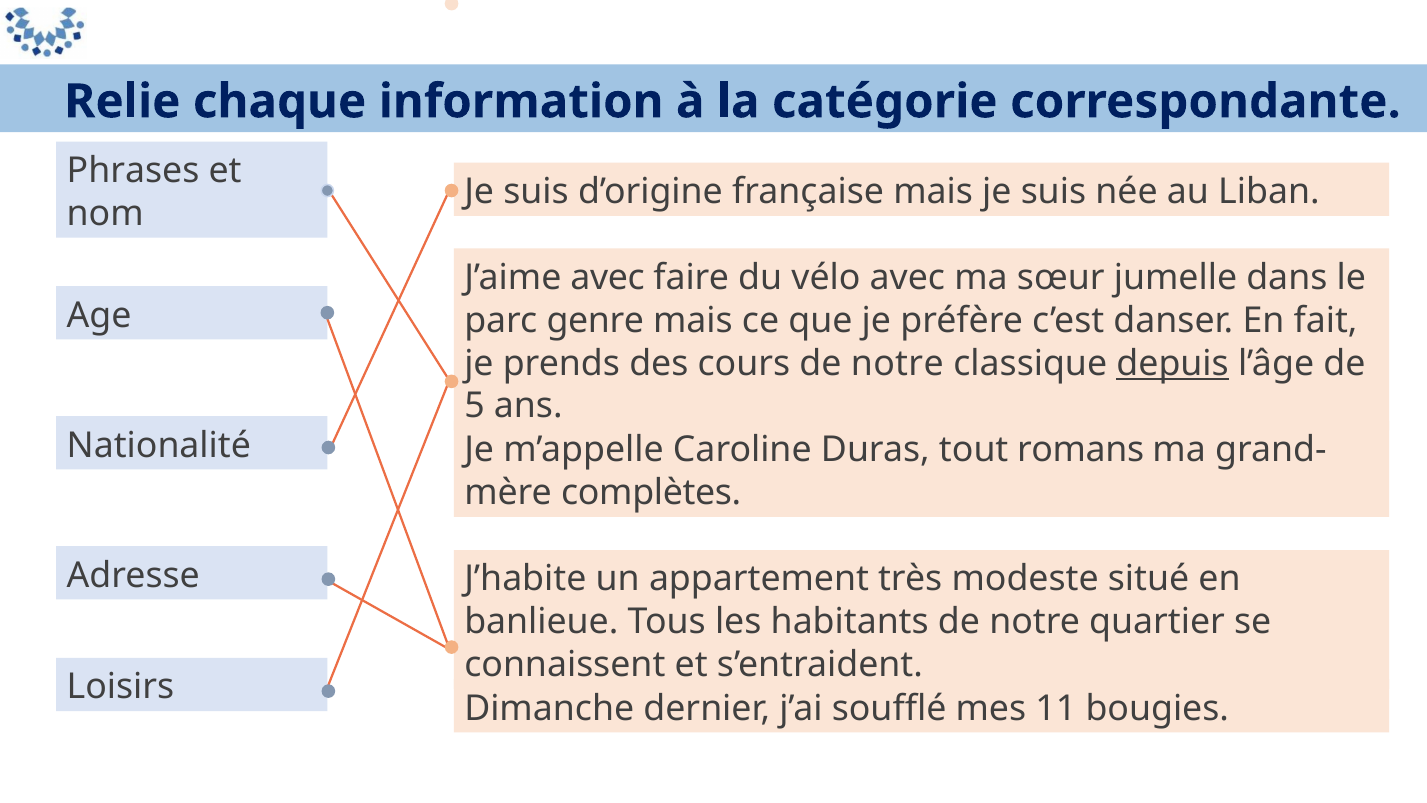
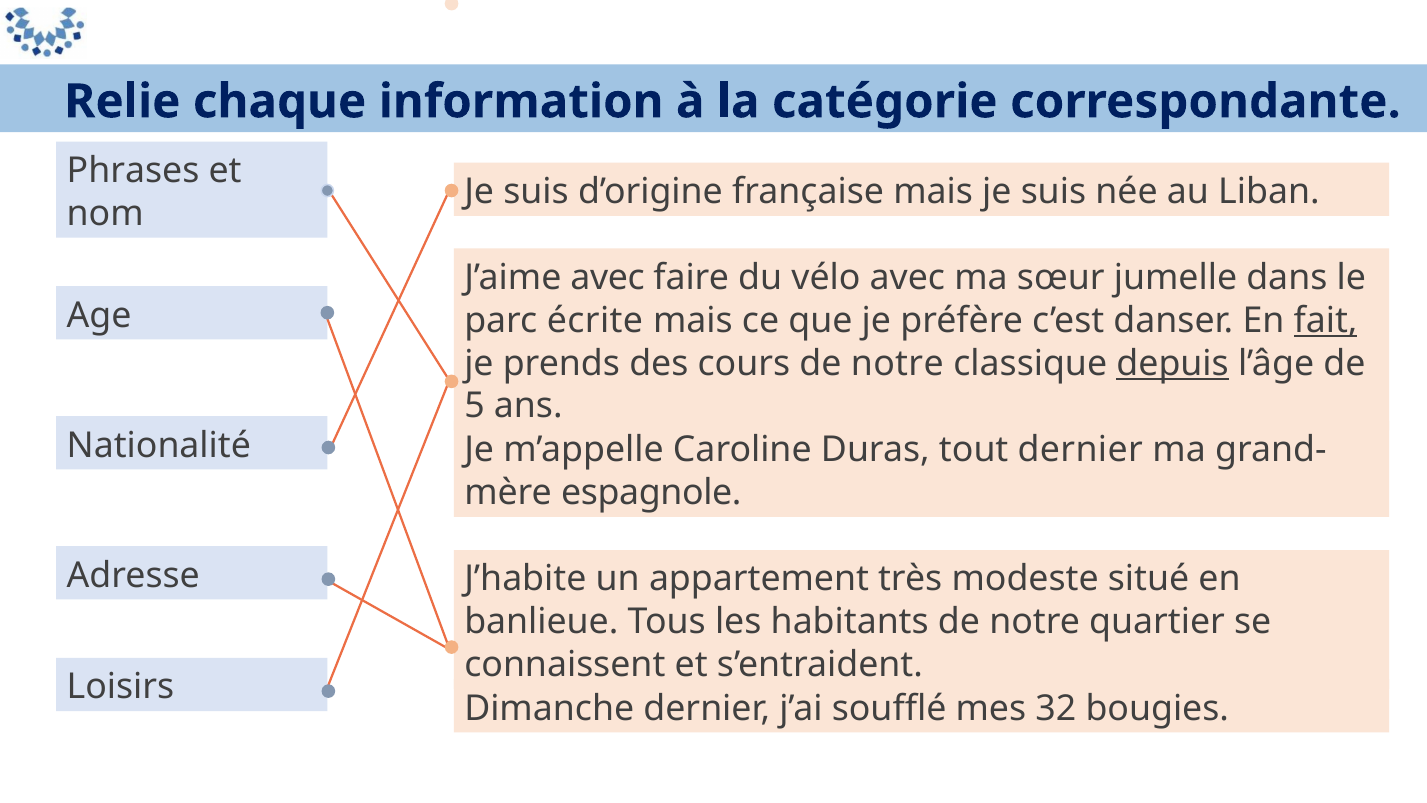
genre: genre -> écrite (595, 320)
fait underline: none -> present (1325, 320)
tout romans: romans -> dernier (1080, 450)
complètes: complètes -> espagnole (651, 493)
11: 11 -> 32 (1056, 708)
